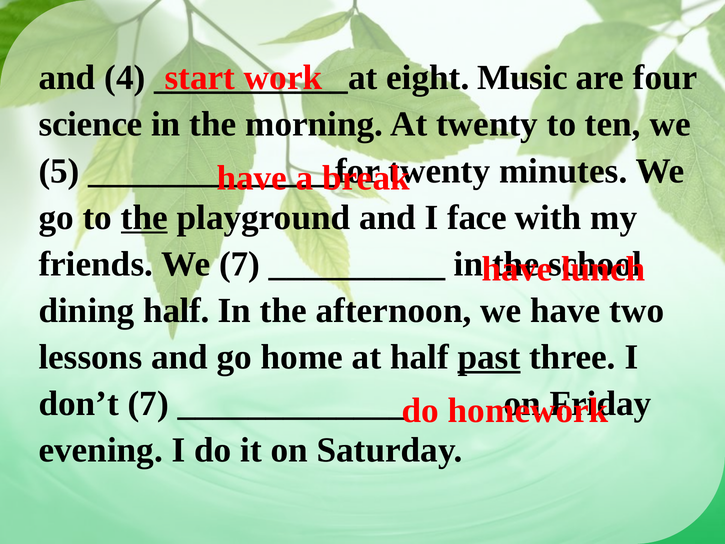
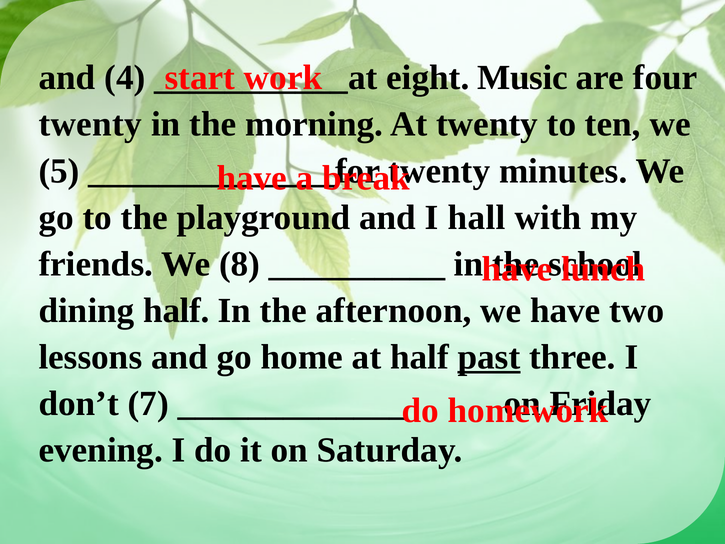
science: science -> twenty (90, 124)
the underline: present -> none (144, 217)
face: face -> hall (477, 217)
We 7: 7 -> 8 (240, 264)
